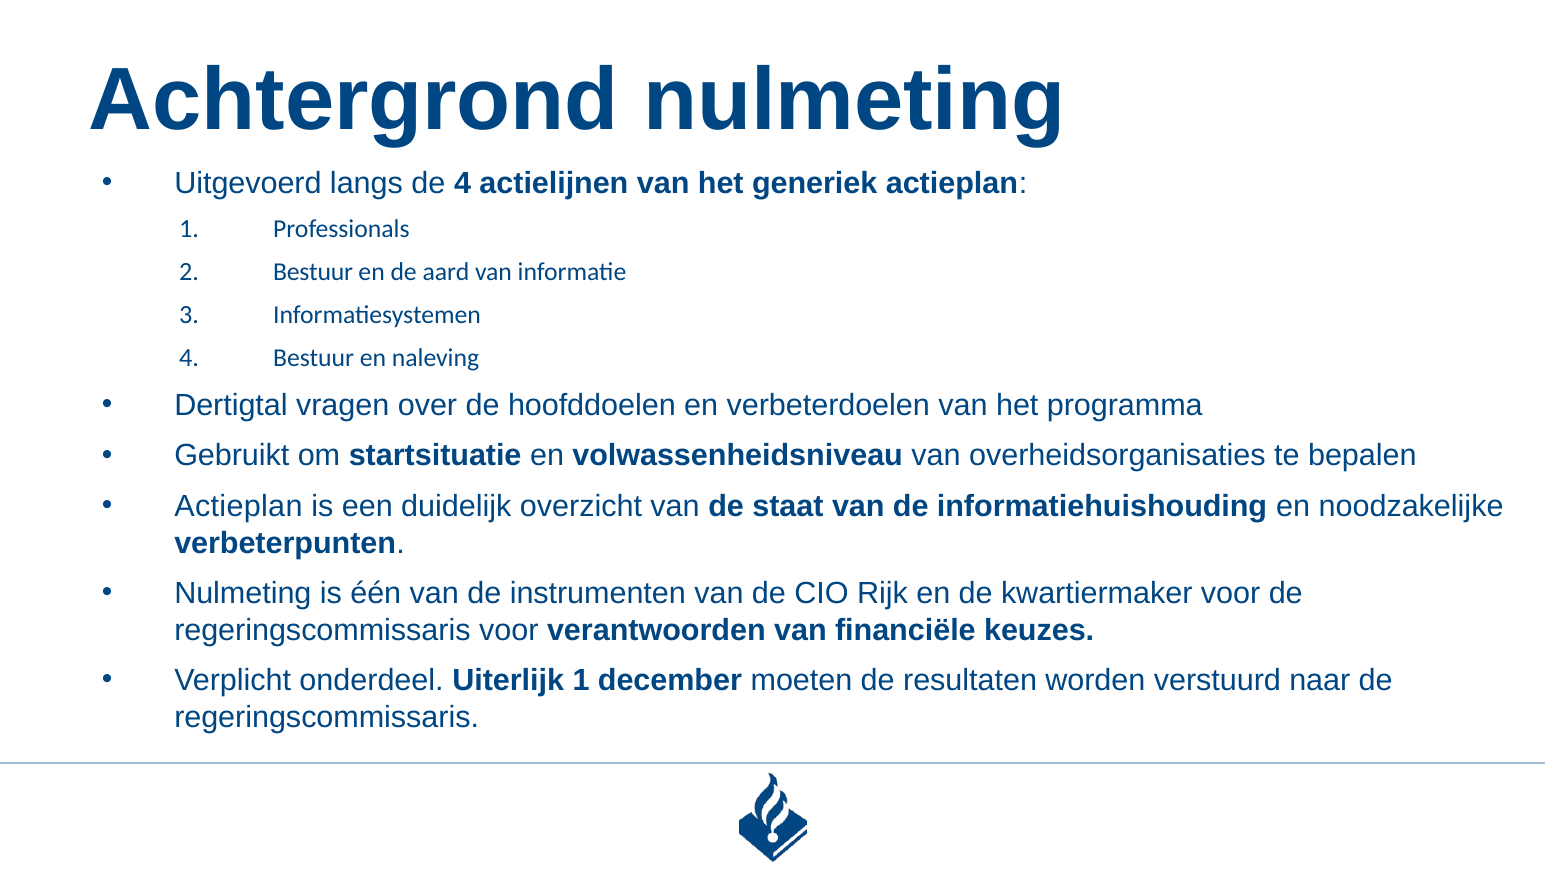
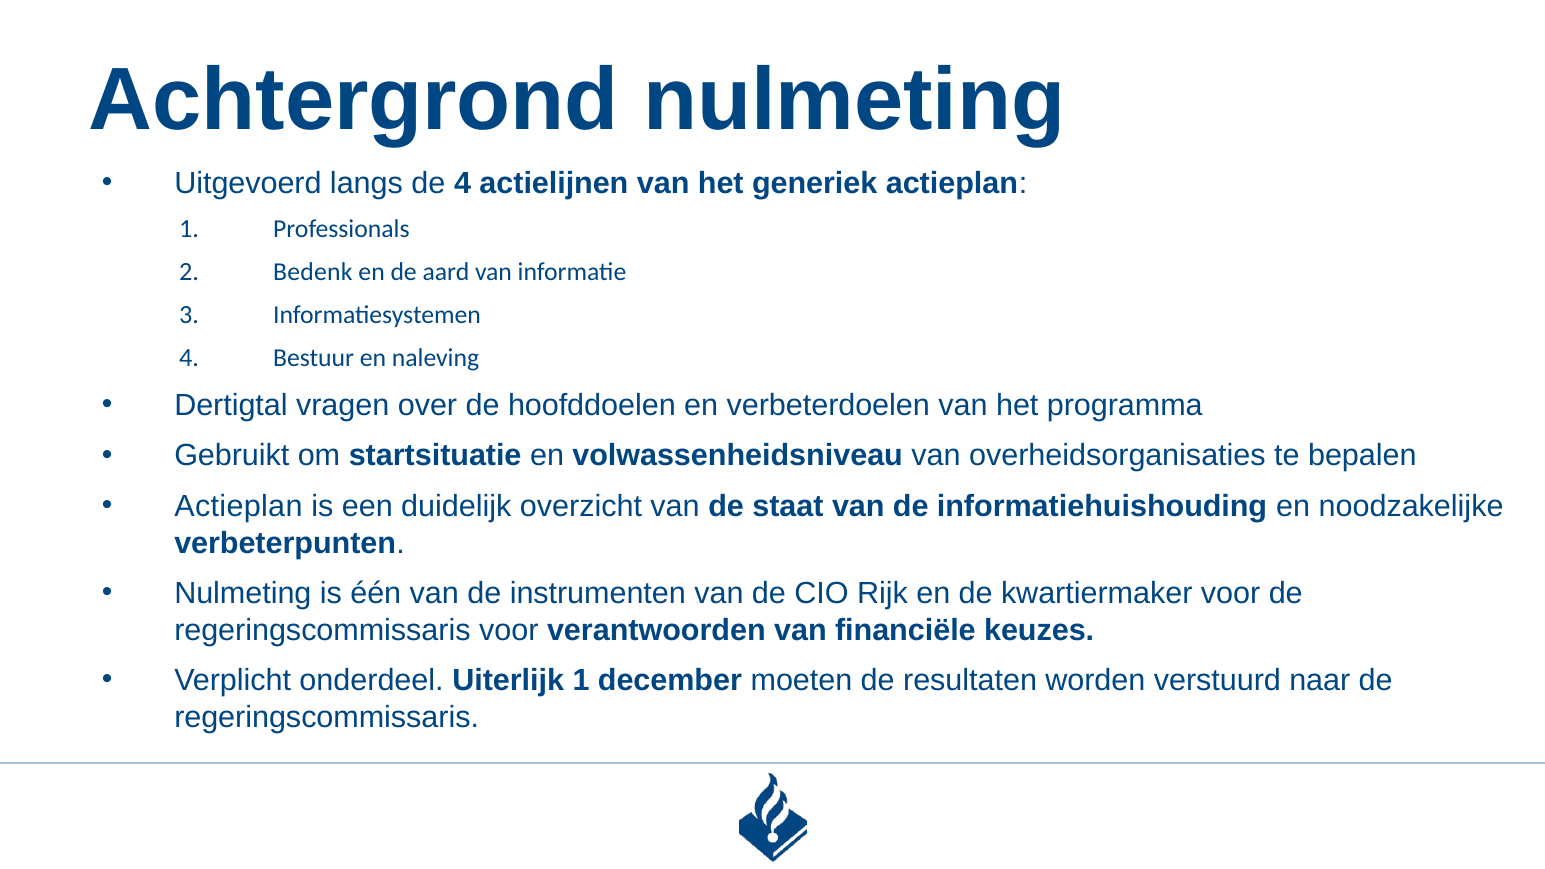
Bestuur: Bestuur -> Bedenk (313, 272)
